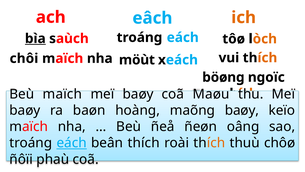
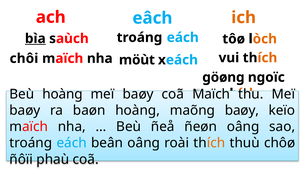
böøng: böøng -> göøng (223, 77)
Beù maïch: maïch -> hoàng (62, 94)
coã Maøu: Maøu -> Maïch (211, 94)
eách underline: present -> none (72, 143)
beân thích: thích -> oâng (144, 143)
